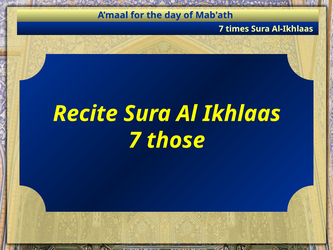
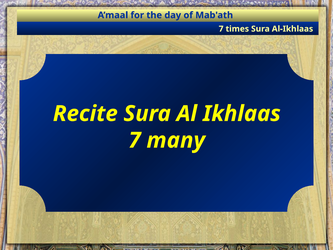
those: those -> many (176, 140)
